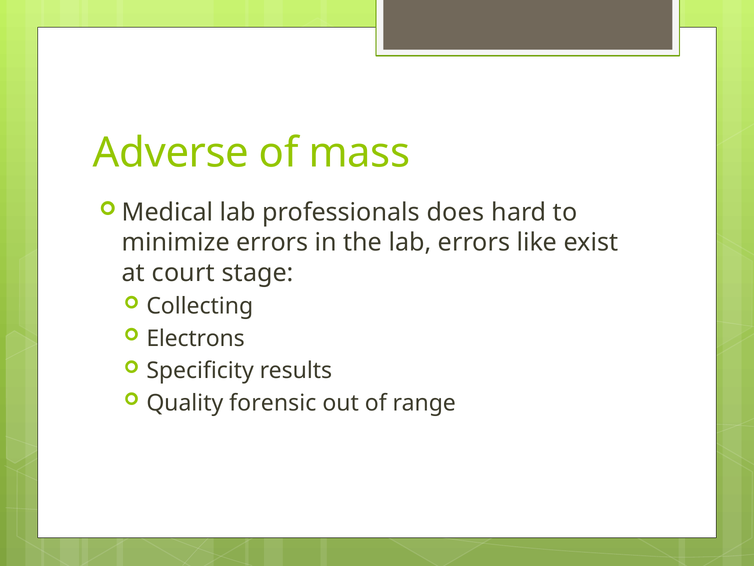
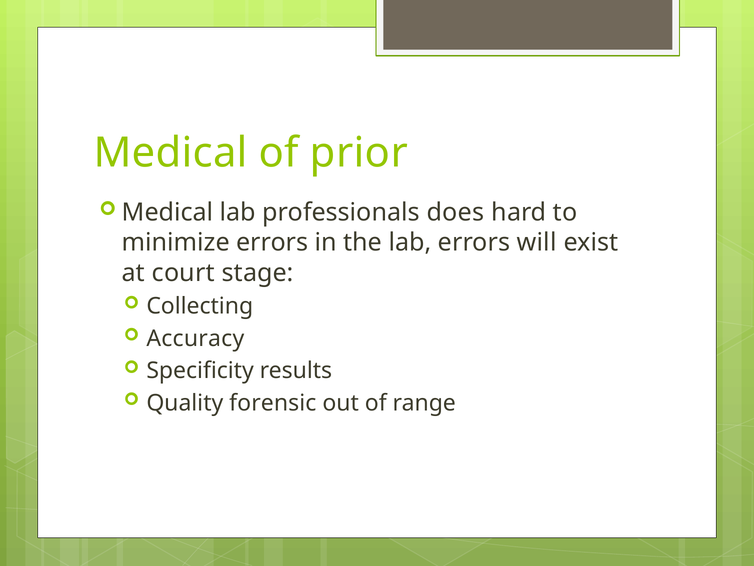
Adverse: Adverse -> Medical (171, 153)
mass: mass -> prior (359, 153)
like: like -> will (537, 242)
Electrons: Electrons -> Accuracy (195, 338)
